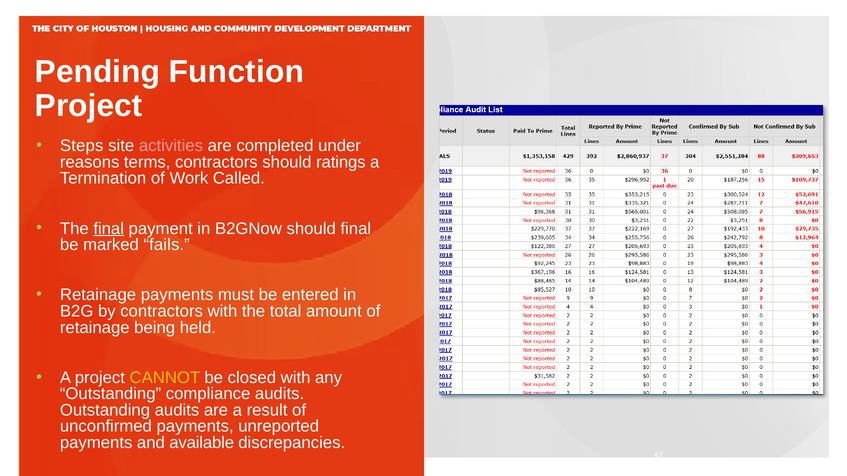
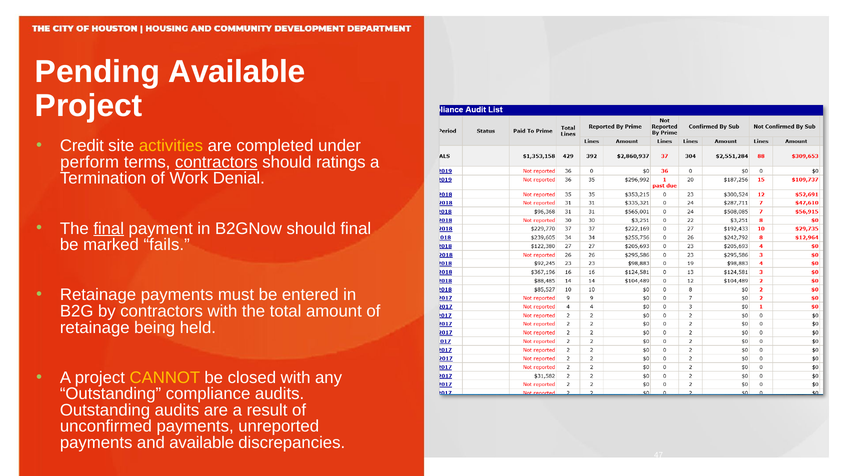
Pending Function: Function -> Available (237, 72)
Steps: Steps -> Credit (82, 146)
activities colour: pink -> yellow (171, 146)
reasons: reasons -> perform (90, 162)
contractors underline: none -> present (216, 162)
Called: Called -> Denial (239, 179)
